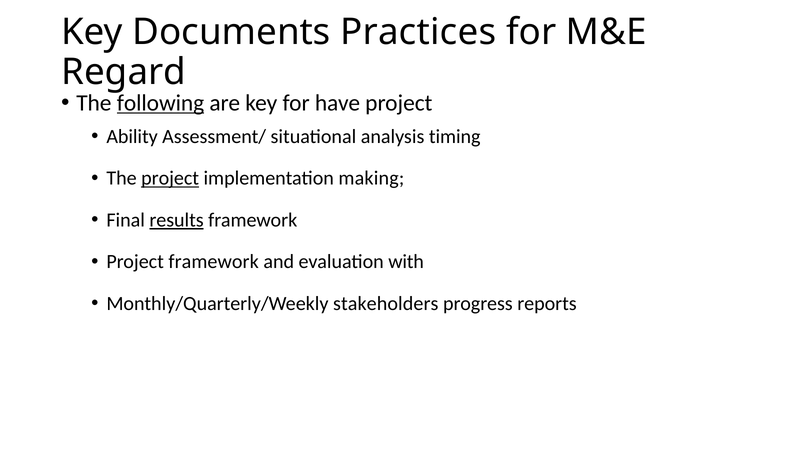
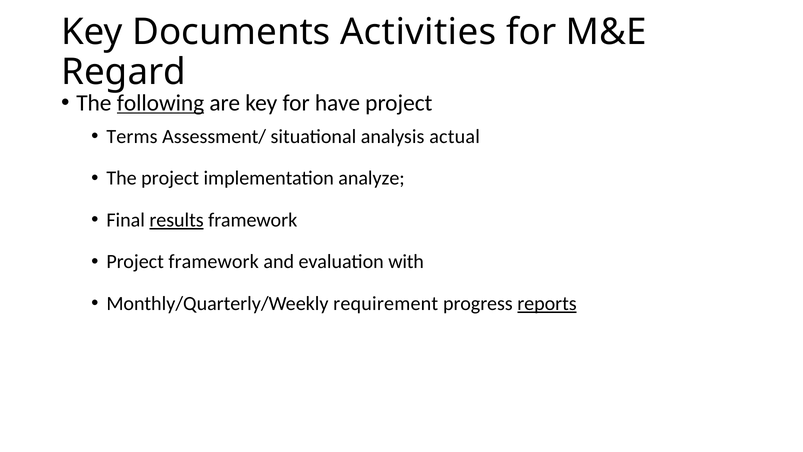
Practices: Practices -> Activities (418, 32)
Ability: Ability -> Terms (132, 136)
timing: timing -> actual (455, 136)
project underline: present -> none (170, 178)
making: making -> analyze (372, 178)
stakeholders: stakeholders -> requirement (386, 303)
reports underline: none -> present (547, 303)
